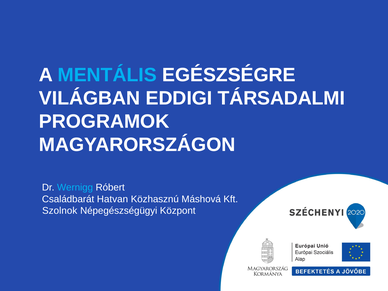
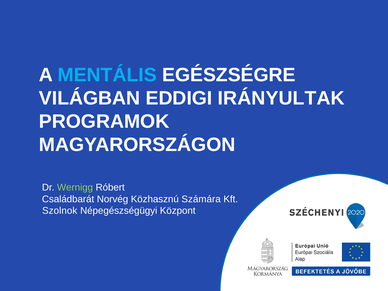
TÁRSADALMI: TÁRSADALMI -> IRÁNYULTAK (281, 98)
Wernigg colour: light blue -> light green (75, 187)
Hatvan: Hatvan -> Norvég (113, 199)
Máshová: Máshová -> Számára (201, 199)
